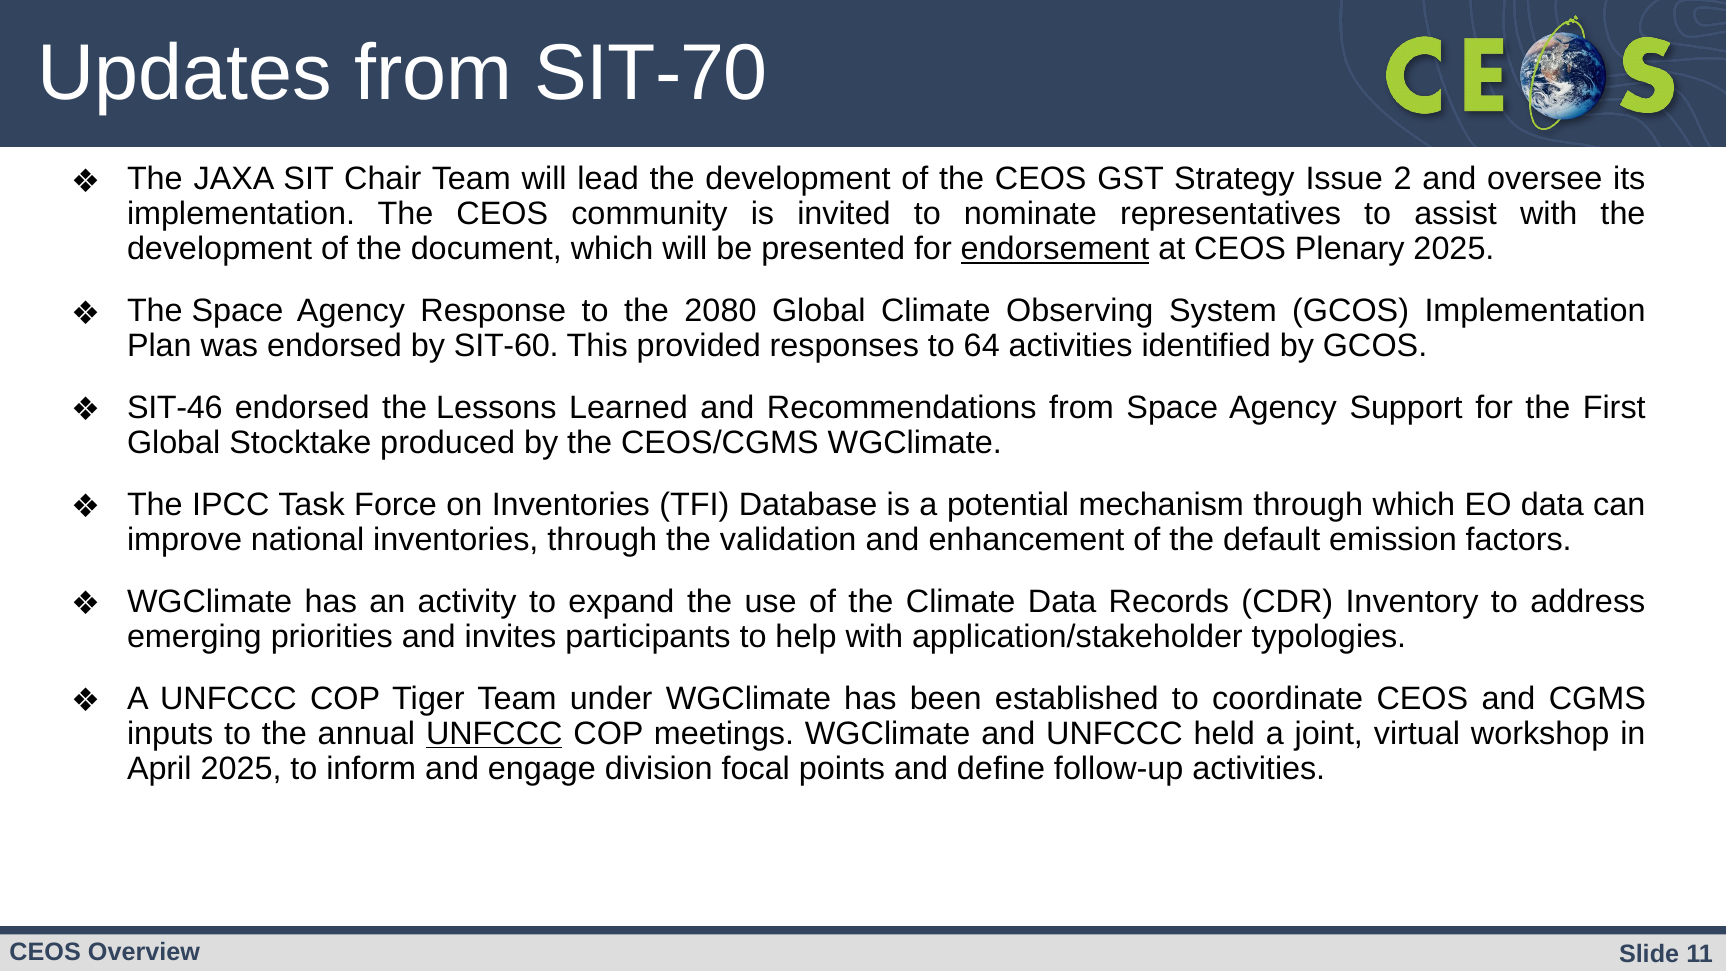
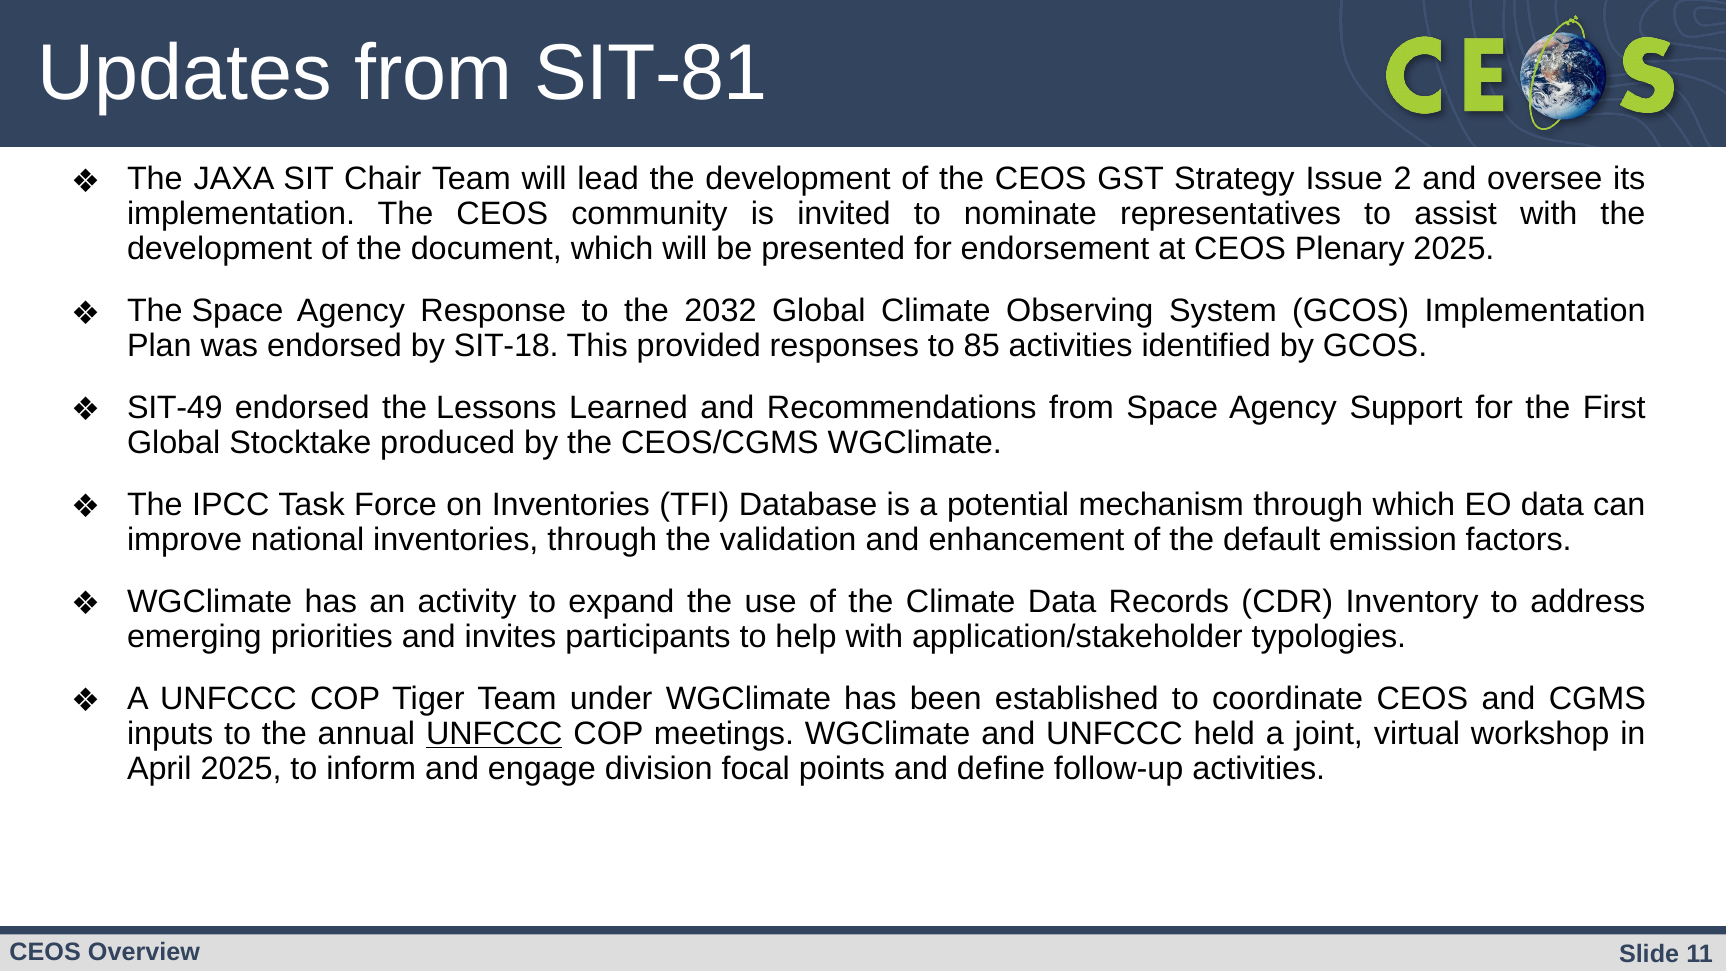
SIT-70: SIT-70 -> SIT-81 (651, 74)
endorsement underline: present -> none (1055, 249)
2080: 2080 -> 2032 (720, 311)
SIT-60: SIT-60 -> SIT-18 (506, 346)
64: 64 -> 85 (982, 346)
SIT-46: SIT-46 -> SIT-49 (175, 408)
